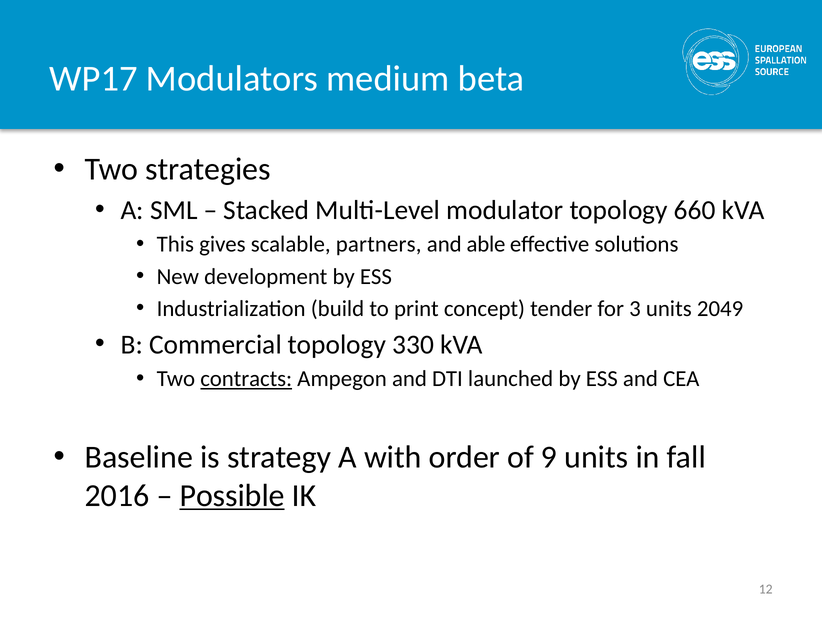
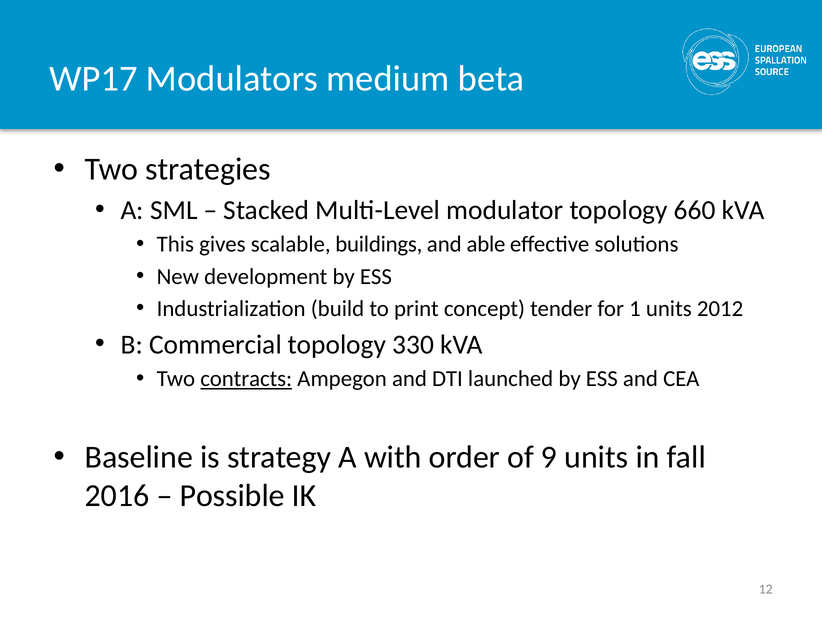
partners: partners -> buildings (379, 244)
3: 3 -> 1 (635, 308)
2049: 2049 -> 2012 (720, 308)
Possible underline: present -> none (232, 495)
